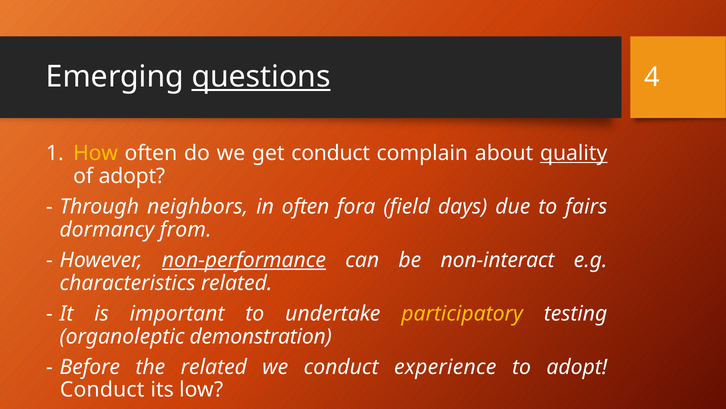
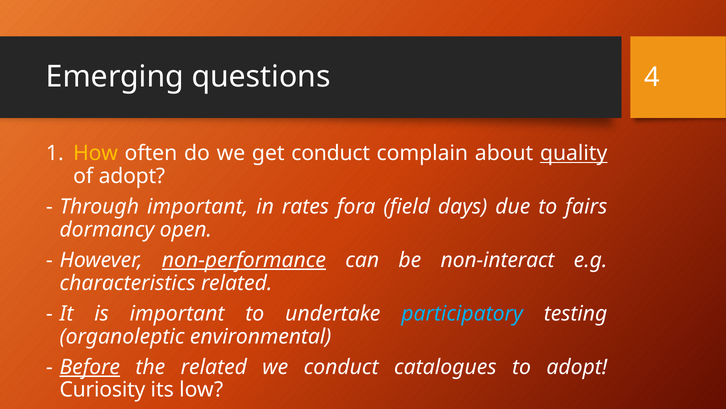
questions underline: present -> none (261, 77)
Through neighbors: neighbors -> important (198, 206)
in often: often -> rates (305, 206)
from: from -> open (186, 229)
participatory colour: yellow -> light blue (462, 313)
demonstration: demonstration -> environmental (261, 336)
Before underline: none -> present (90, 366)
experience: experience -> catalogues (445, 366)
Conduct: Conduct -> Curiosity (102, 389)
